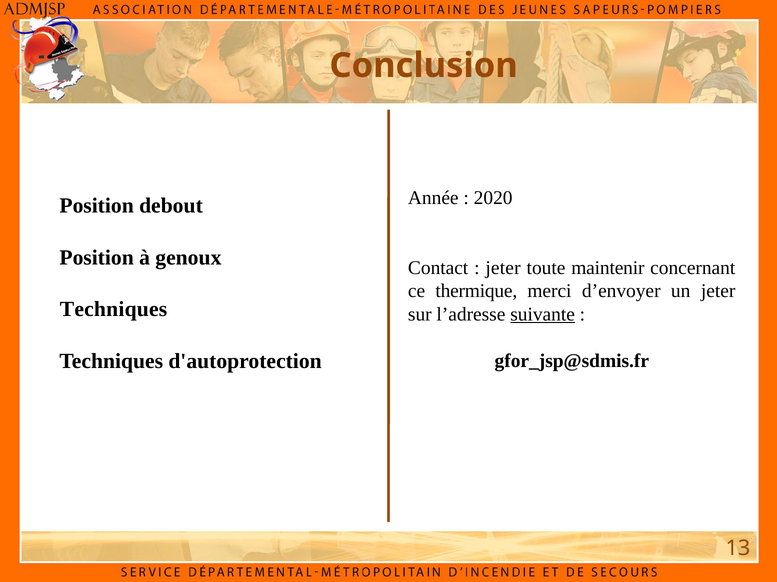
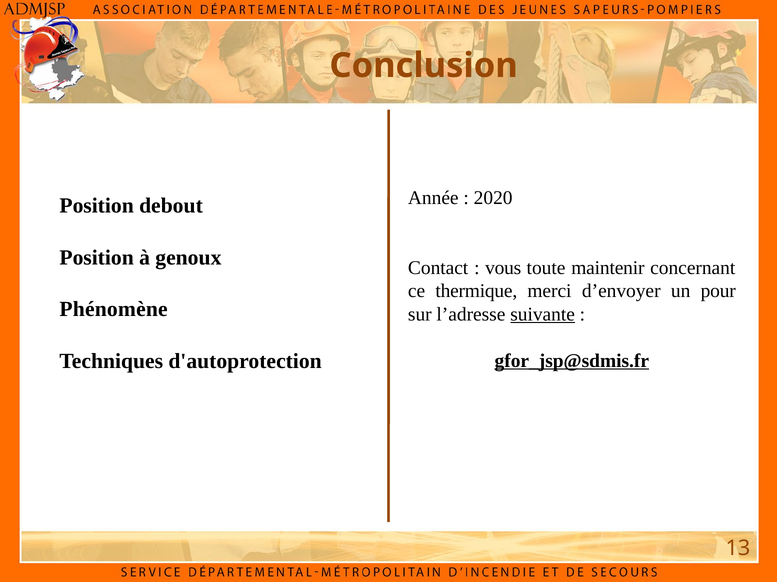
jeter: jeter -> vous (503, 268)
un jeter: jeter -> pour (718, 291)
Techniques: Techniques -> Phénomène (114, 310)
gfor_jsp@sdmis.fr underline: none -> present (572, 361)
